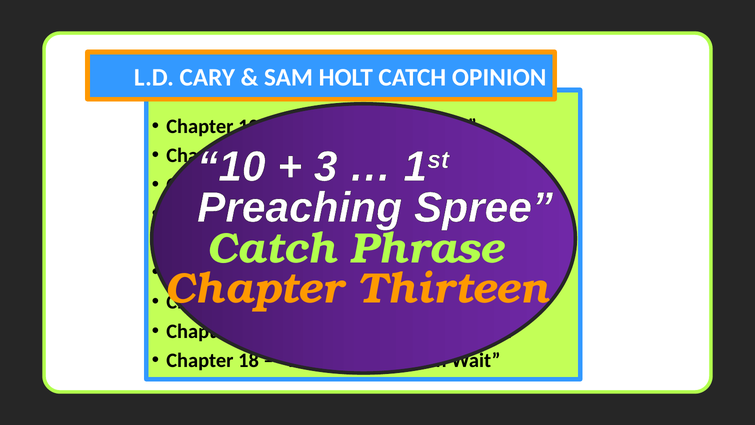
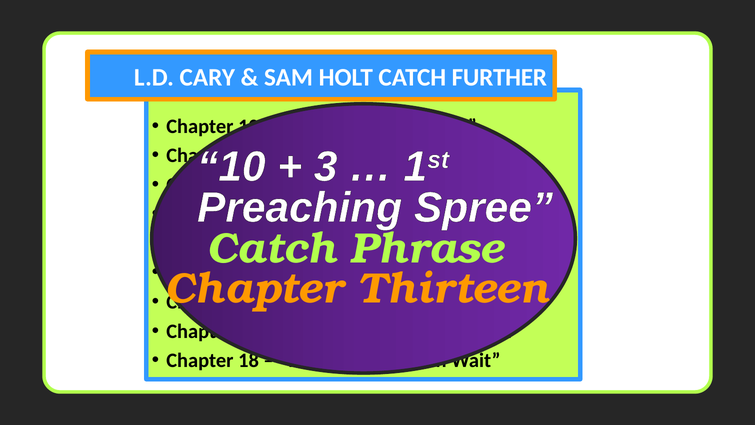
OPINION: OPINION -> FURTHER (499, 77)
